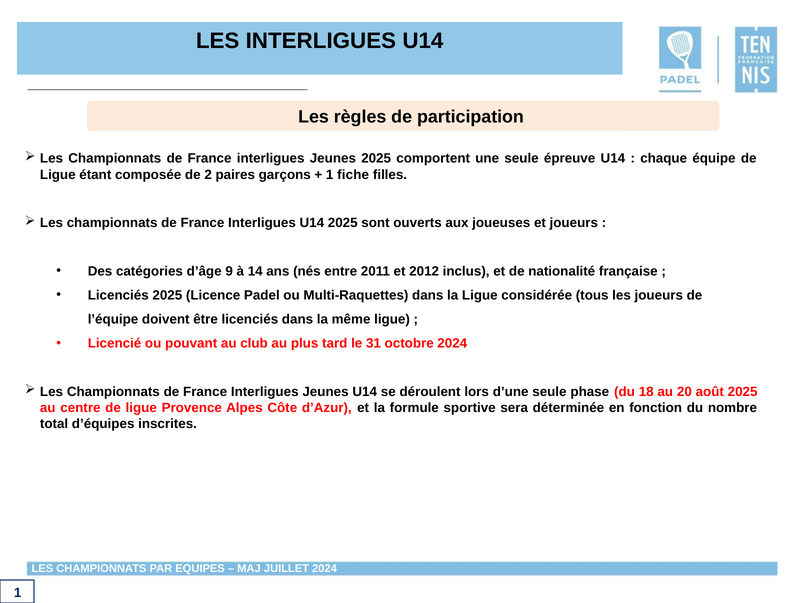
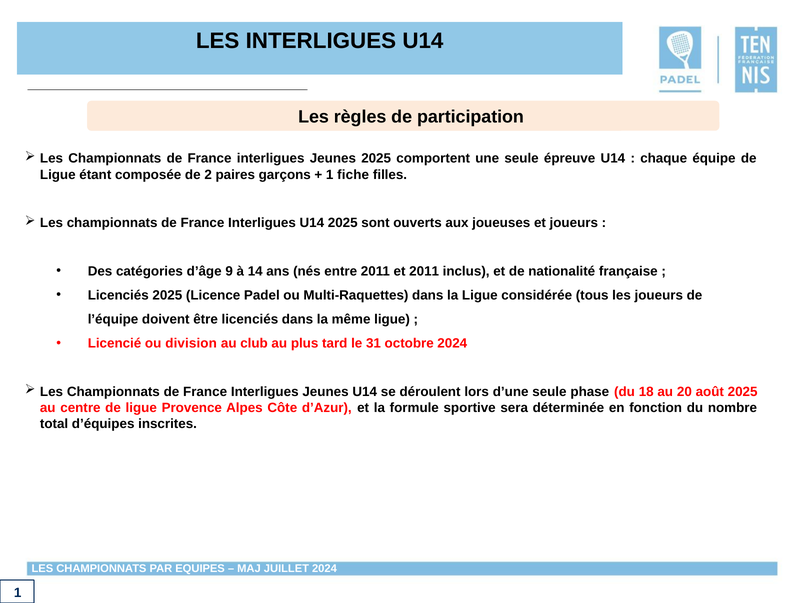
et 2012: 2012 -> 2011 (424, 271)
pouvant: pouvant -> division (191, 344)
